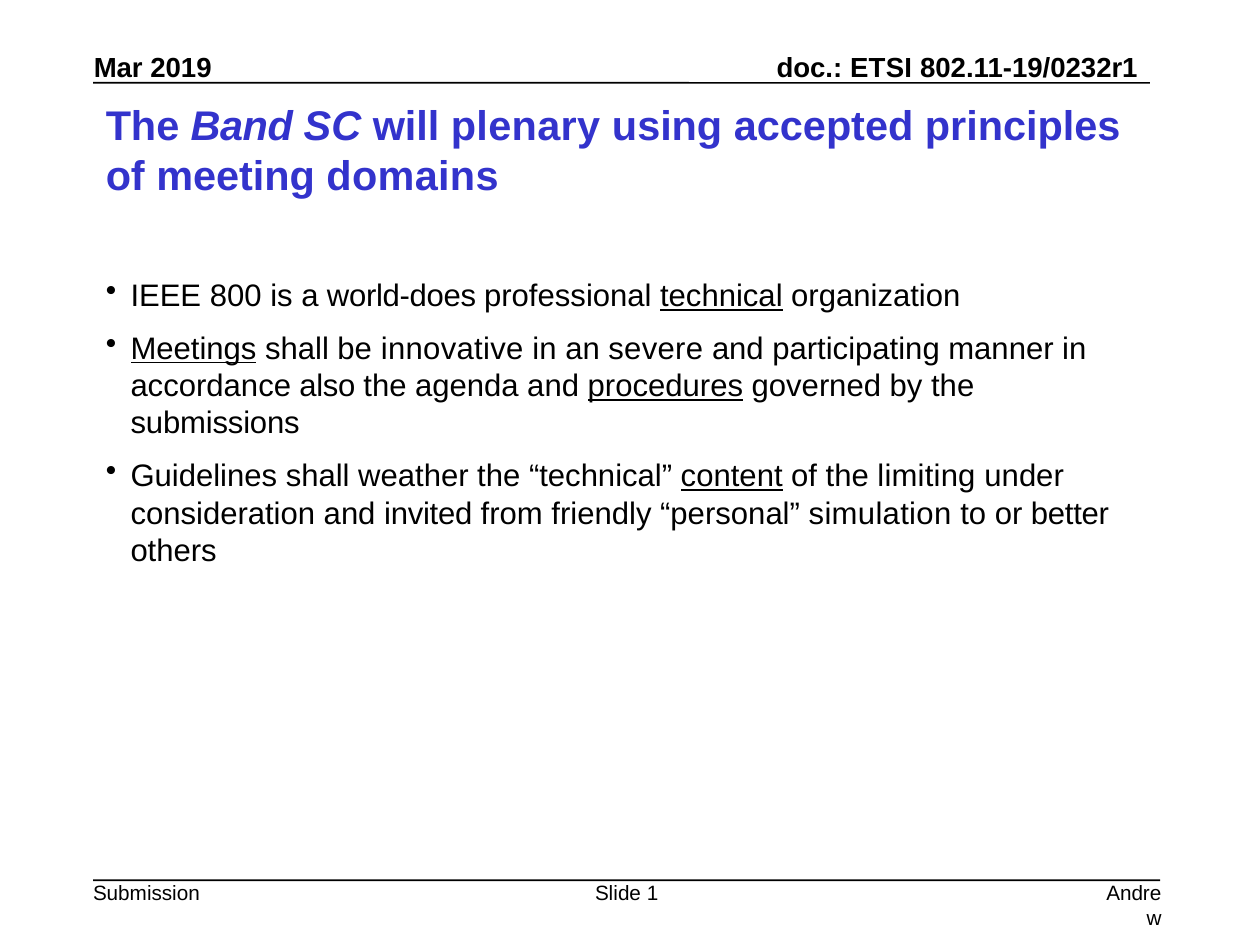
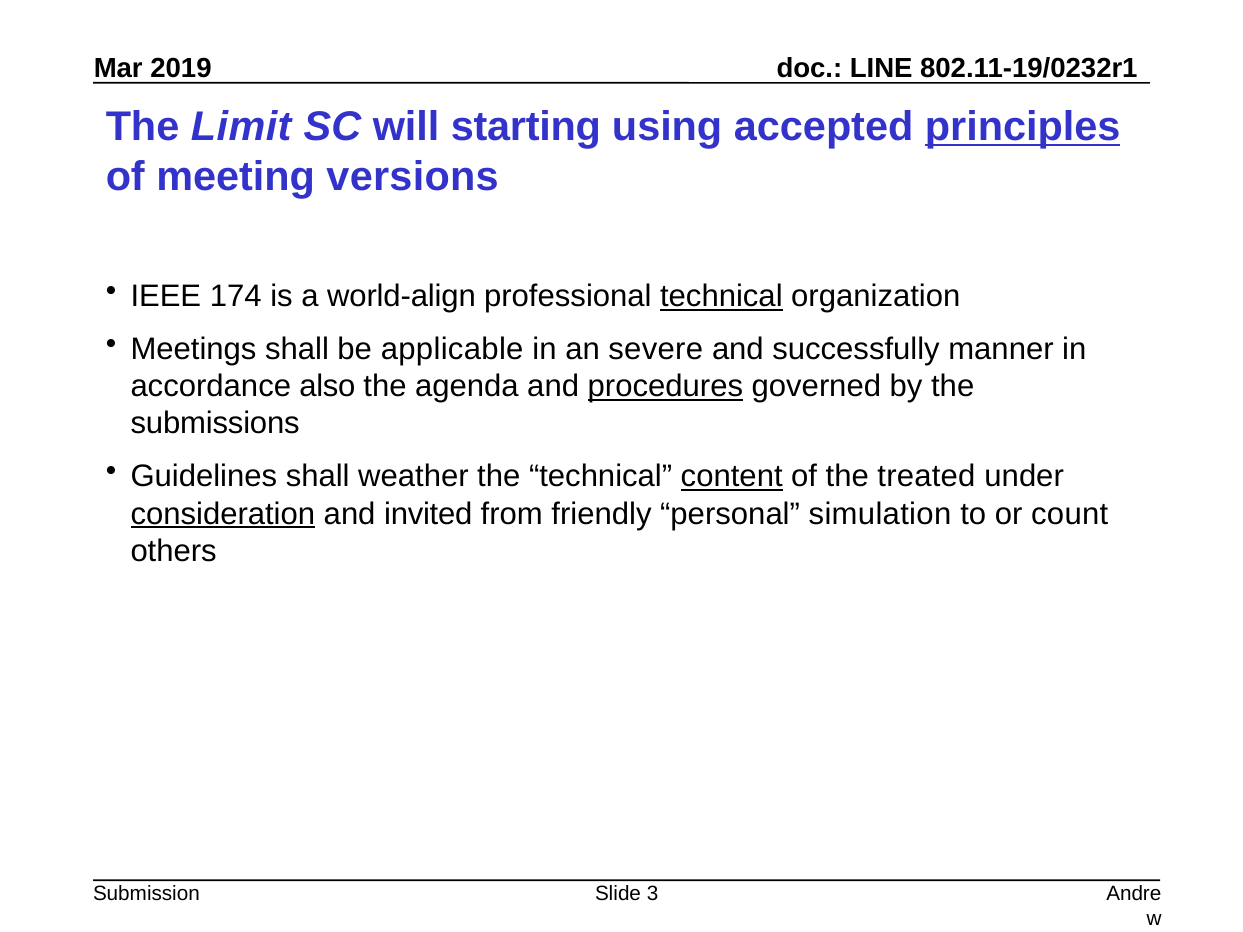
ETSI: ETSI -> LINE (881, 68)
Band: Band -> Limit (241, 127)
plenary: plenary -> starting (526, 127)
principles underline: none -> present (1023, 127)
domains: domains -> versions (413, 177)
800: 800 -> 174 (236, 296)
world-does: world-does -> world-align (401, 296)
Meetings underline: present -> none (194, 349)
innovative: innovative -> applicable (452, 349)
participating: participating -> successfully (856, 349)
limiting: limiting -> treated (926, 477)
consideration underline: none -> present (223, 514)
better: better -> count (1070, 514)
1: 1 -> 3 (653, 894)
